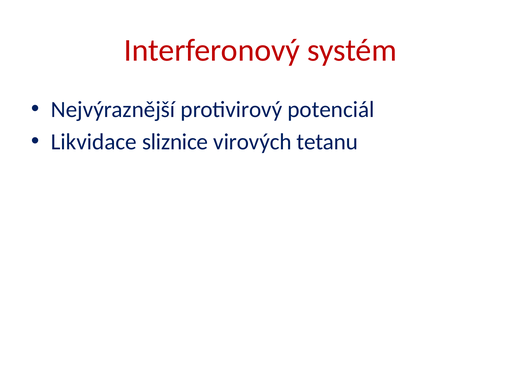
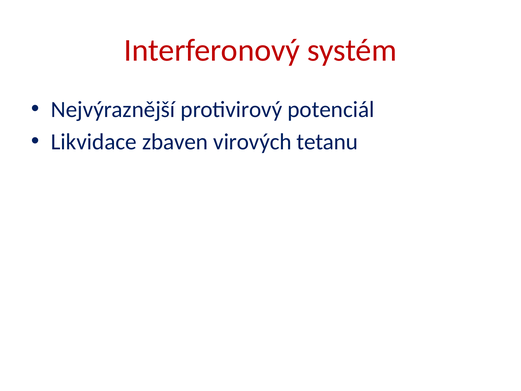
sliznice: sliznice -> zbaven (175, 142)
